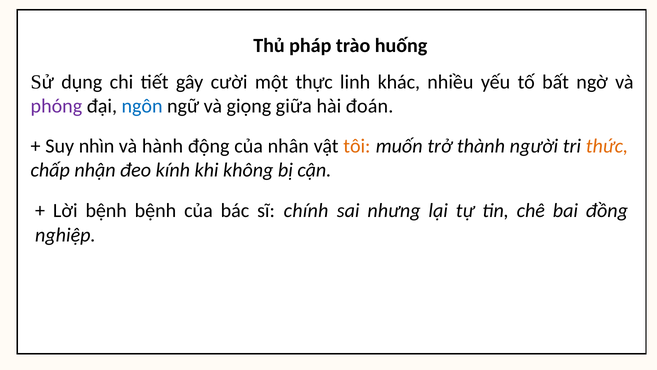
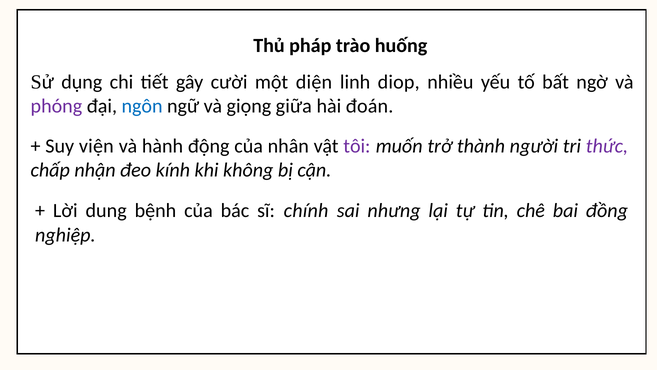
thực: thực -> diện (314, 82)
khác: khác -> diop (399, 82)
nhìn: nhìn -> viện (96, 146)
tôi colour: orange -> purple (357, 146)
thức colour: orange -> purple (607, 146)
Lời bệnh: bệnh -> dung (106, 211)
